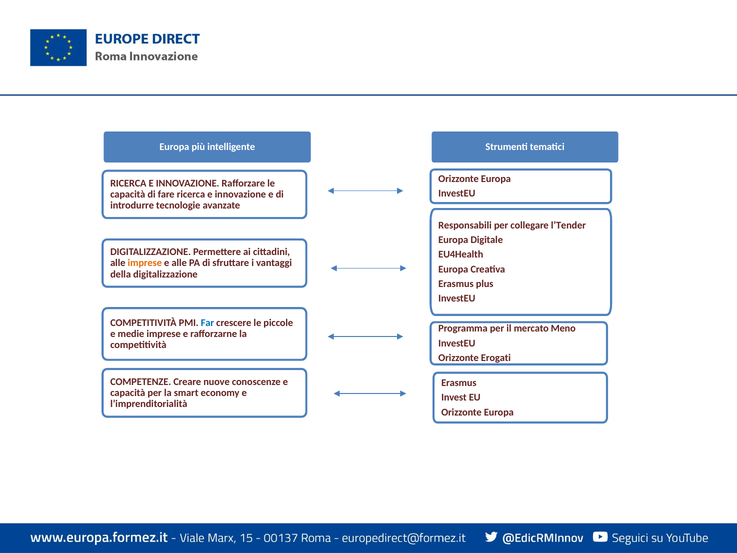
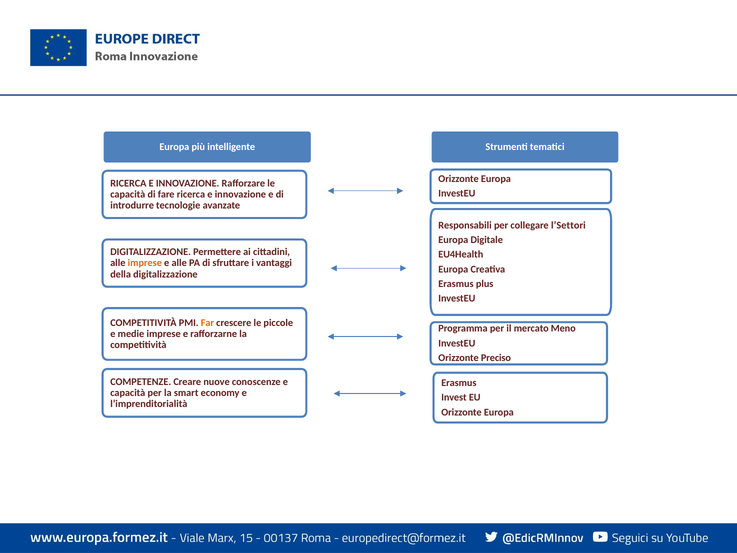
l’Tender: l’Tender -> l’Settori (568, 225)
Far colour: blue -> orange (207, 323)
Erogati: Erogati -> Preciso (496, 358)
